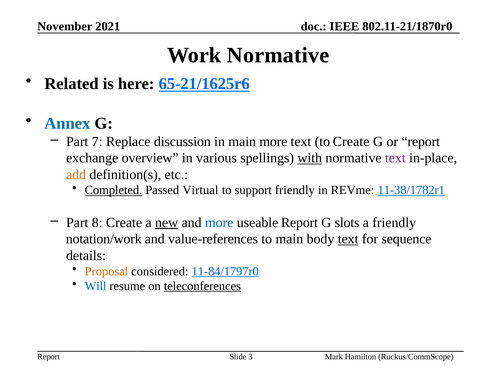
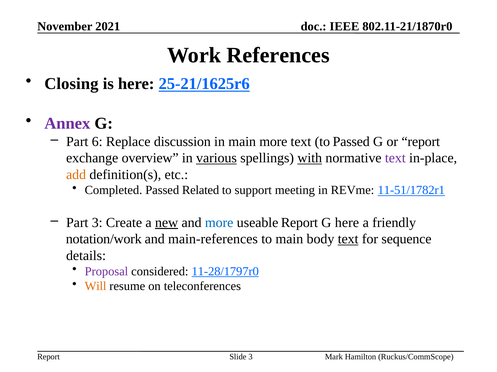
Work Normative: Normative -> References (278, 55)
Related: Related -> Closing (71, 84)
65-21/1625r6: 65-21/1625r6 -> 25-21/1625r6 (204, 84)
Annex colour: blue -> purple (67, 124)
7: 7 -> 6 (97, 142)
to Create: Create -> Passed (351, 142)
various underline: none -> present (216, 158)
Completed underline: present -> none (114, 191)
Virtual: Virtual -> Related (201, 191)
support friendly: friendly -> meeting (295, 191)
11-38/1782r1: 11-38/1782r1 -> 11-51/1782r1 (411, 191)
Part 8: 8 -> 3 (97, 223)
G slots: slots -> here (347, 223)
value-references: value-references -> main-references (213, 240)
Proposal colour: orange -> purple (106, 272)
11-84/1797r0: 11-84/1797r0 -> 11-28/1797r0 (225, 272)
Will colour: blue -> orange (96, 287)
teleconferences underline: present -> none (202, 287)
